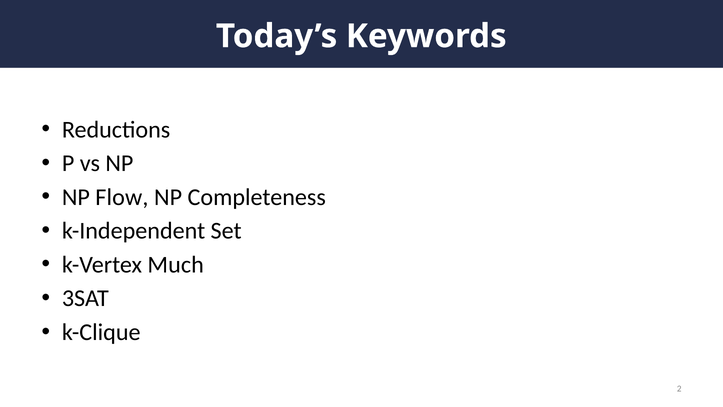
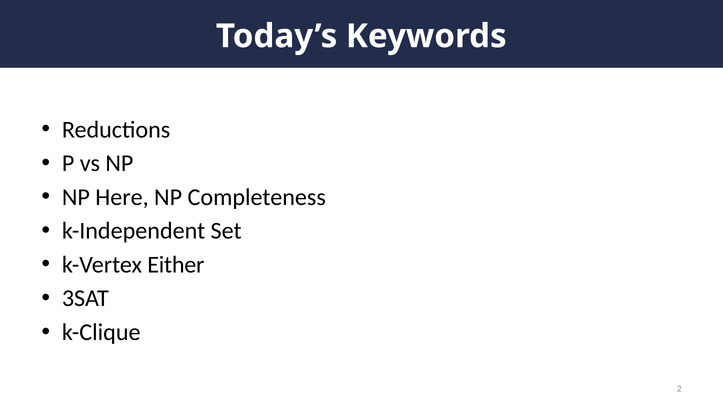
Flow: Flow -> Here (122, 197)
Much: Much -> Either (176, 265)
